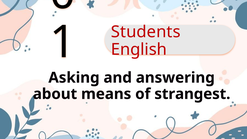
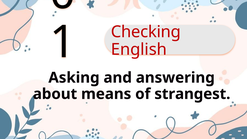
Students: Students -> Checking (146, 32)
